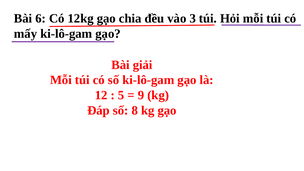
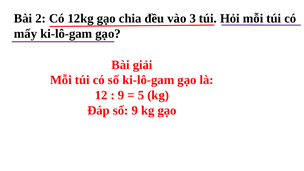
6: 6 -> 2 (41, 18)
5: 5 -> 9 (121, 95)
9: 9 -> 5 (141, 95)
số 8: 8 -> 9 (135, 110)
